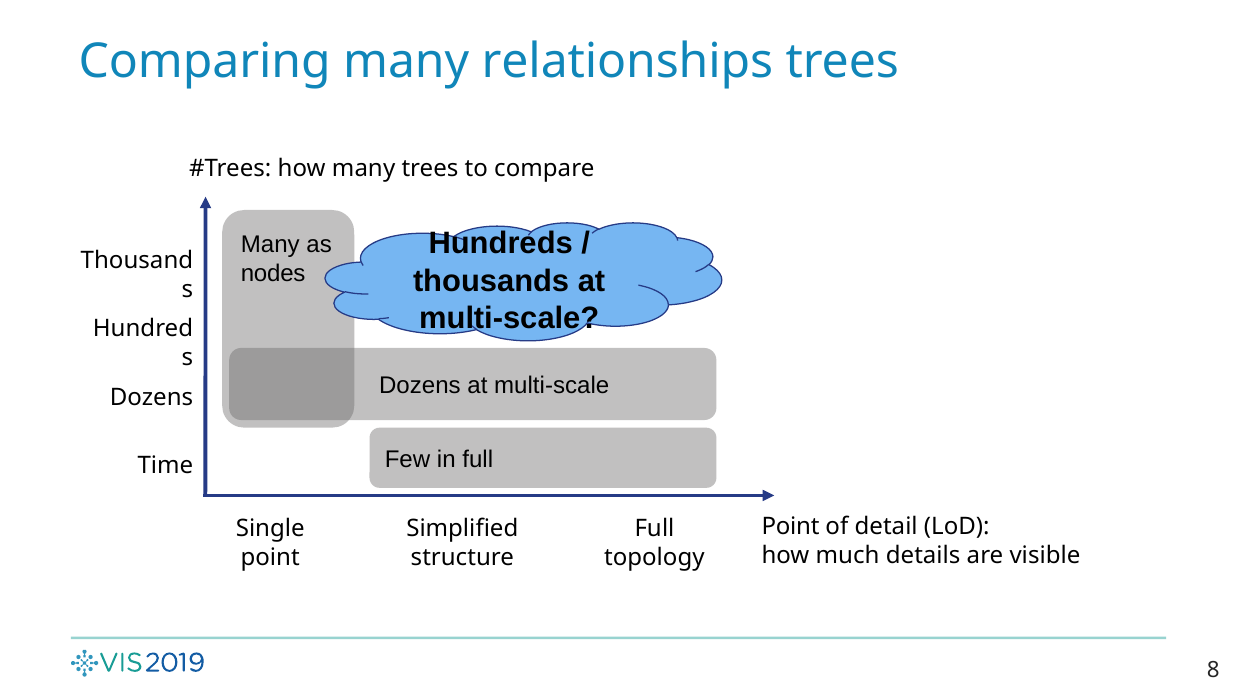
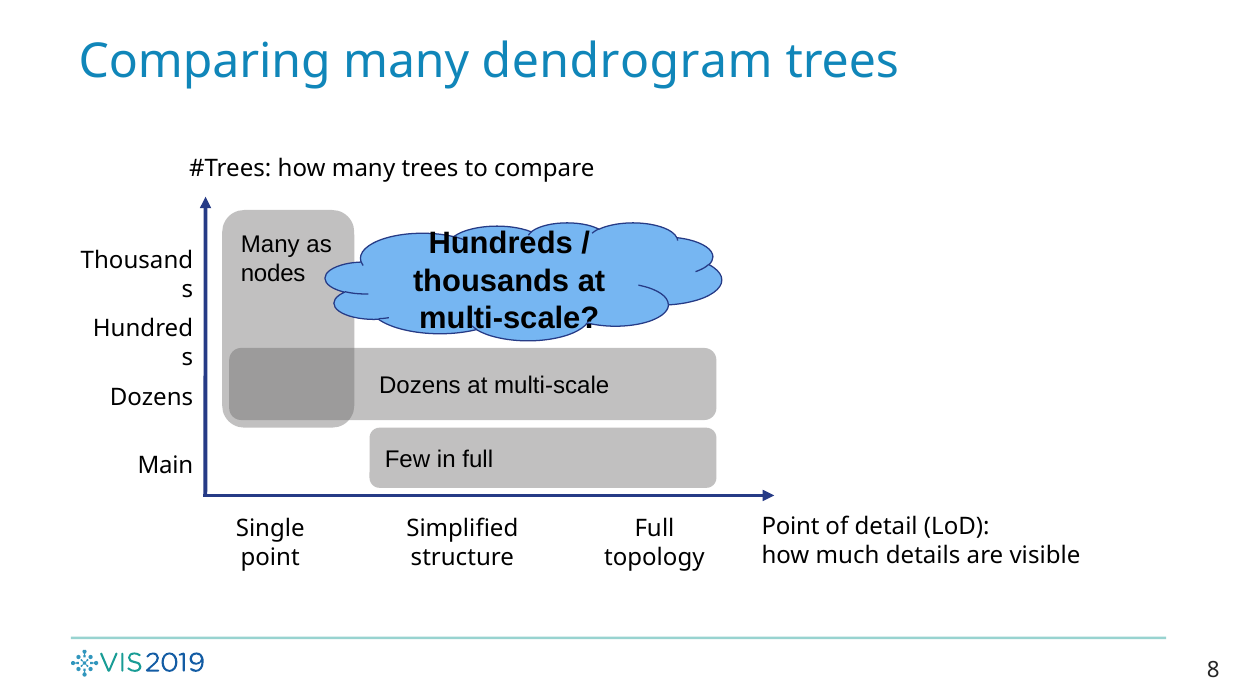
relationships: relationships -> dendrogram (627, 62)
Time: Time -> Main (165, 465)
